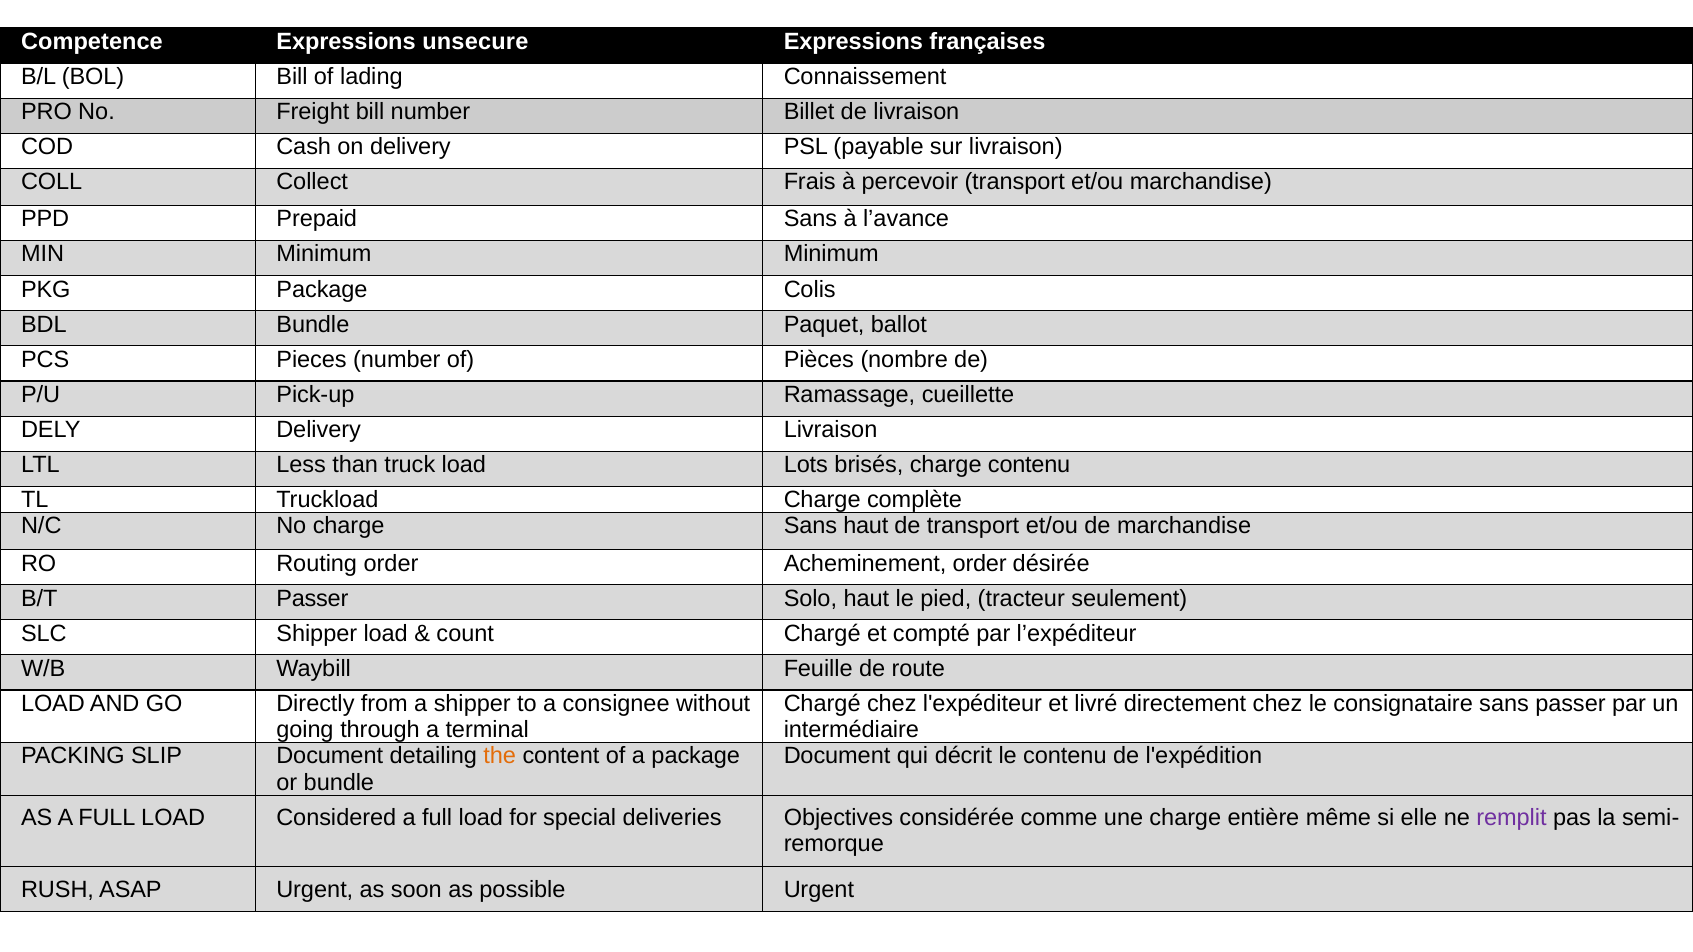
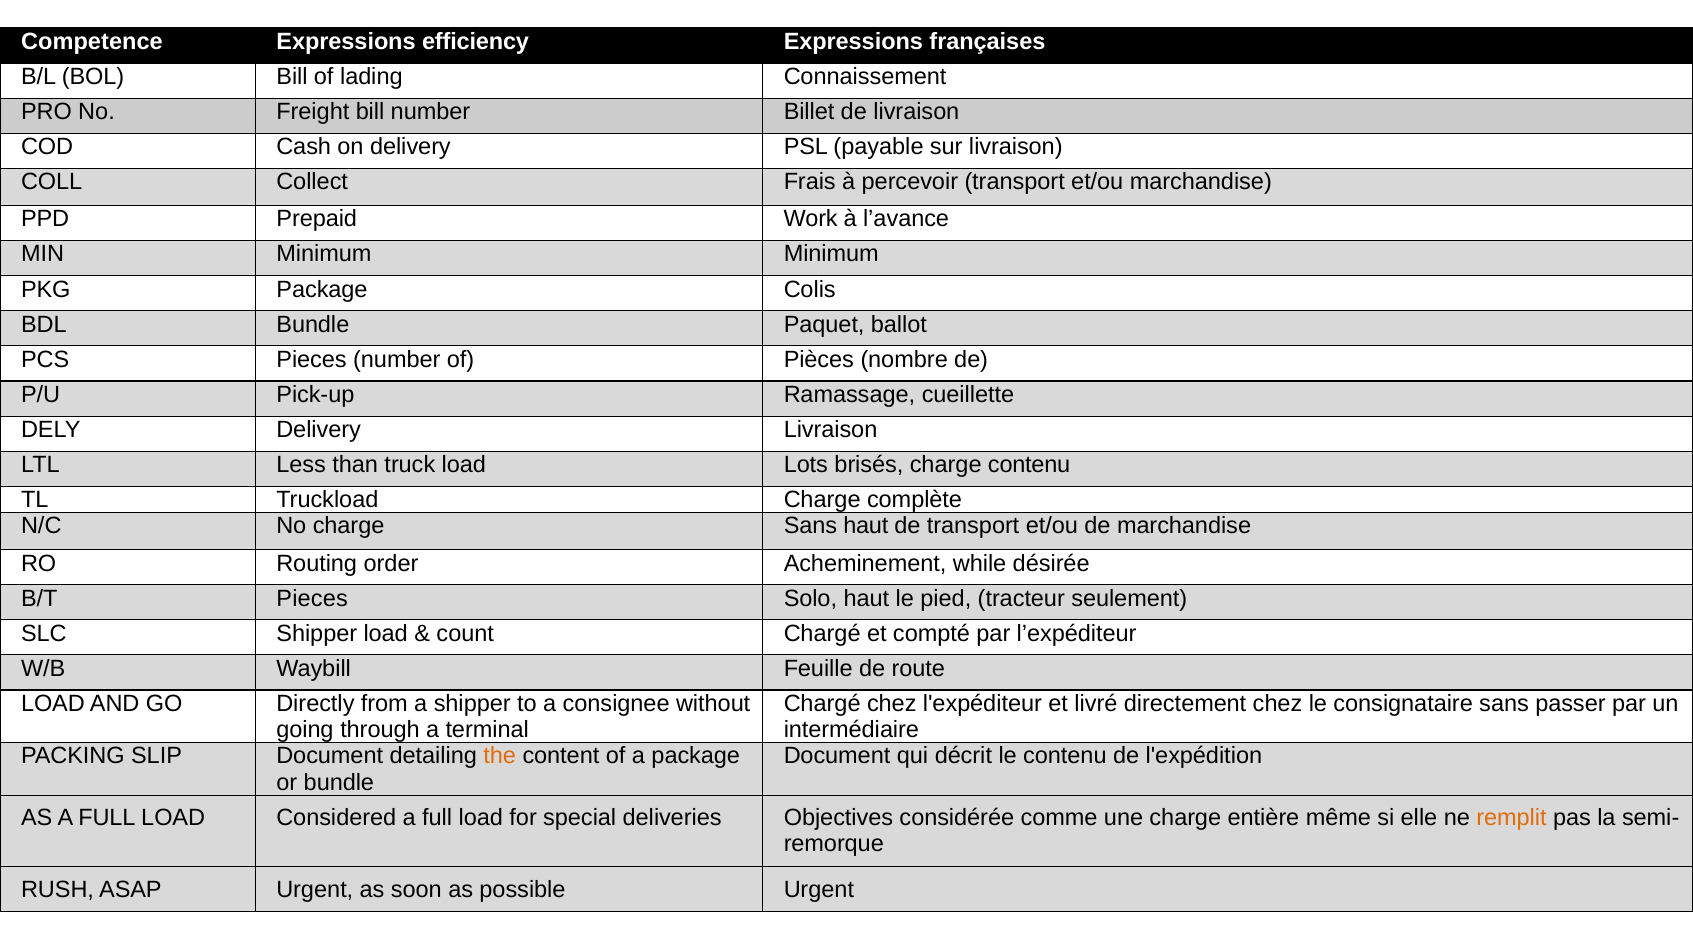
unsecure: unsecure -> efficiency (476, 42)
Prepaid Sans: Sans -> Work (811, 219)
Acheminement order: order -> while (980, 563)
B/T Passer: Passer -> Pieces (312, 599)
remplit colour: purple -> orange (1511, 818)
